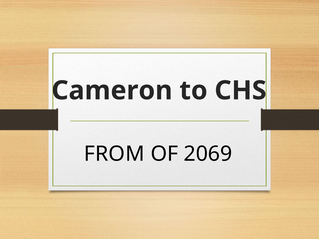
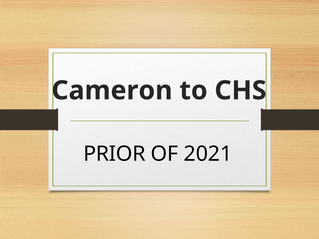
FROM: FROM -> PRIOR (114, 154)
2069: 2069 -> 2021 (208, 154)
